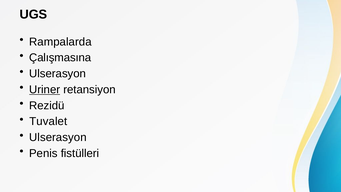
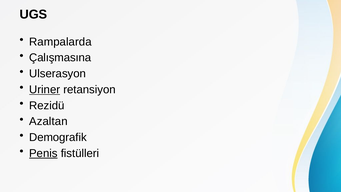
Tuvalet: Tuvalet -> Azaltan (48, 121)
Ulserasyon: Ulserasyon -> Demografik (58, 137)
Penis underline: none -> present (43, 153)
